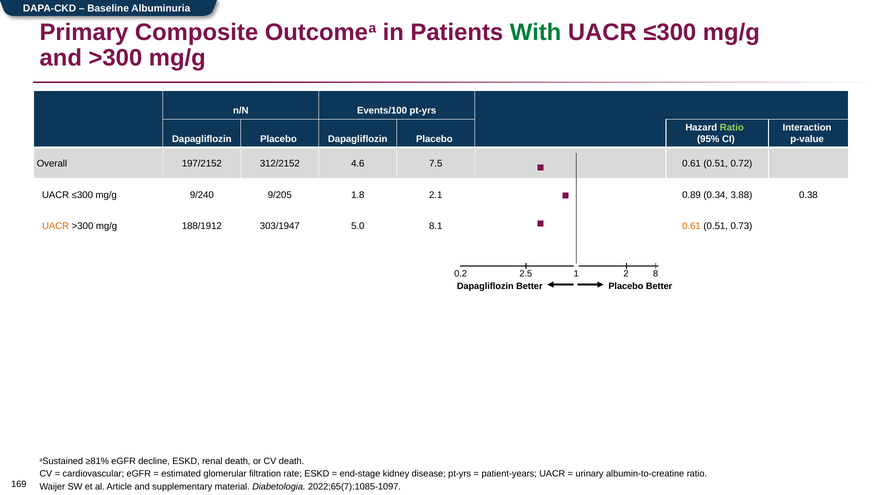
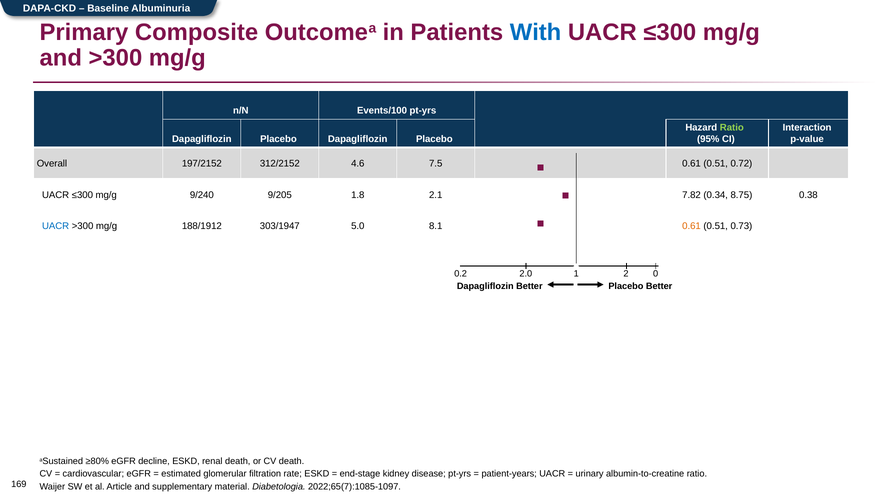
With colour: green -> blue (536, 32)
0.89: 0.89 -> 7.82 (692, 195)
3.88: 3.88 -> 8.75 (741, 195)
UACR colour: orange -> blue (56, 226)
2.5: 2.5 -> 2.0 (526, 274)
8: 8 -> 0 (656, 274)
≥81%: ≥81% -> ≥80% (97, 461)
